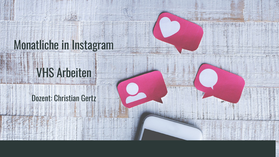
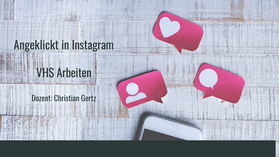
Monatliche: Monatliche -> Angeklickt (36, 46)
